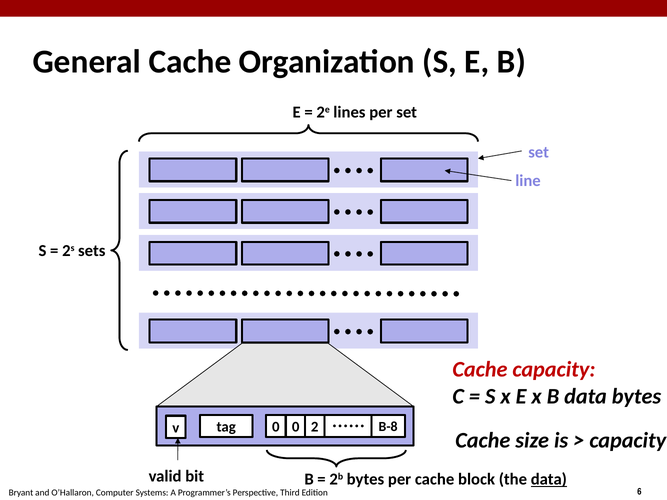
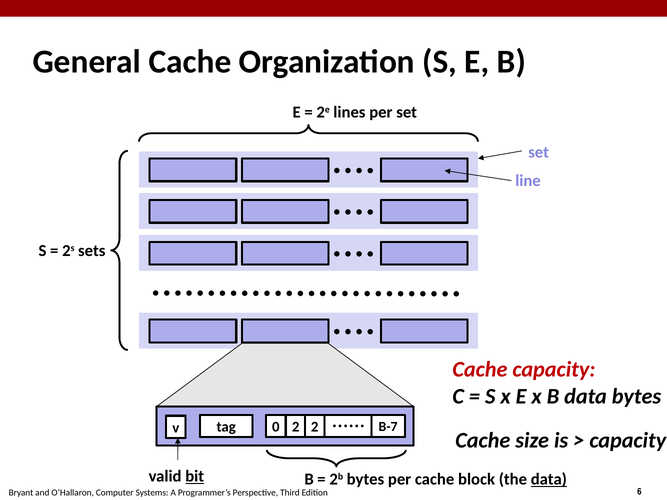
0 0: 0 -> 2 (296, 427)
B-8: B-8 -> B-7 (388, 427)
bit underline: none -> present (195, 477)
